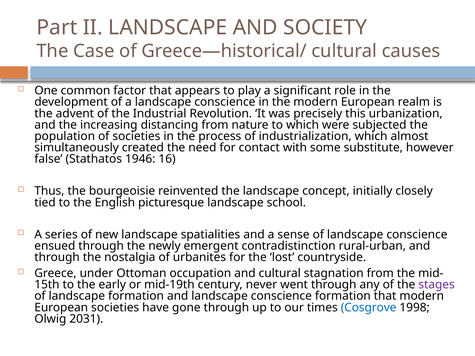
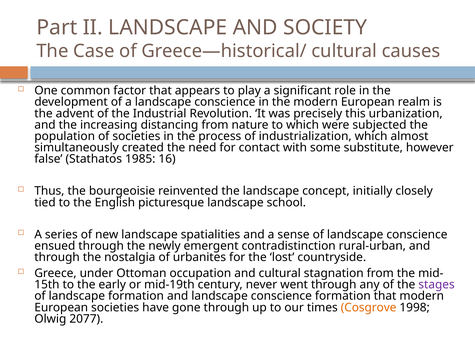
1946: 1946 -> 1985 (140, 159)
Cosgrove colour: blue -> orange (369, 308)
2031: 2031 -> 2077 (86, 319)
